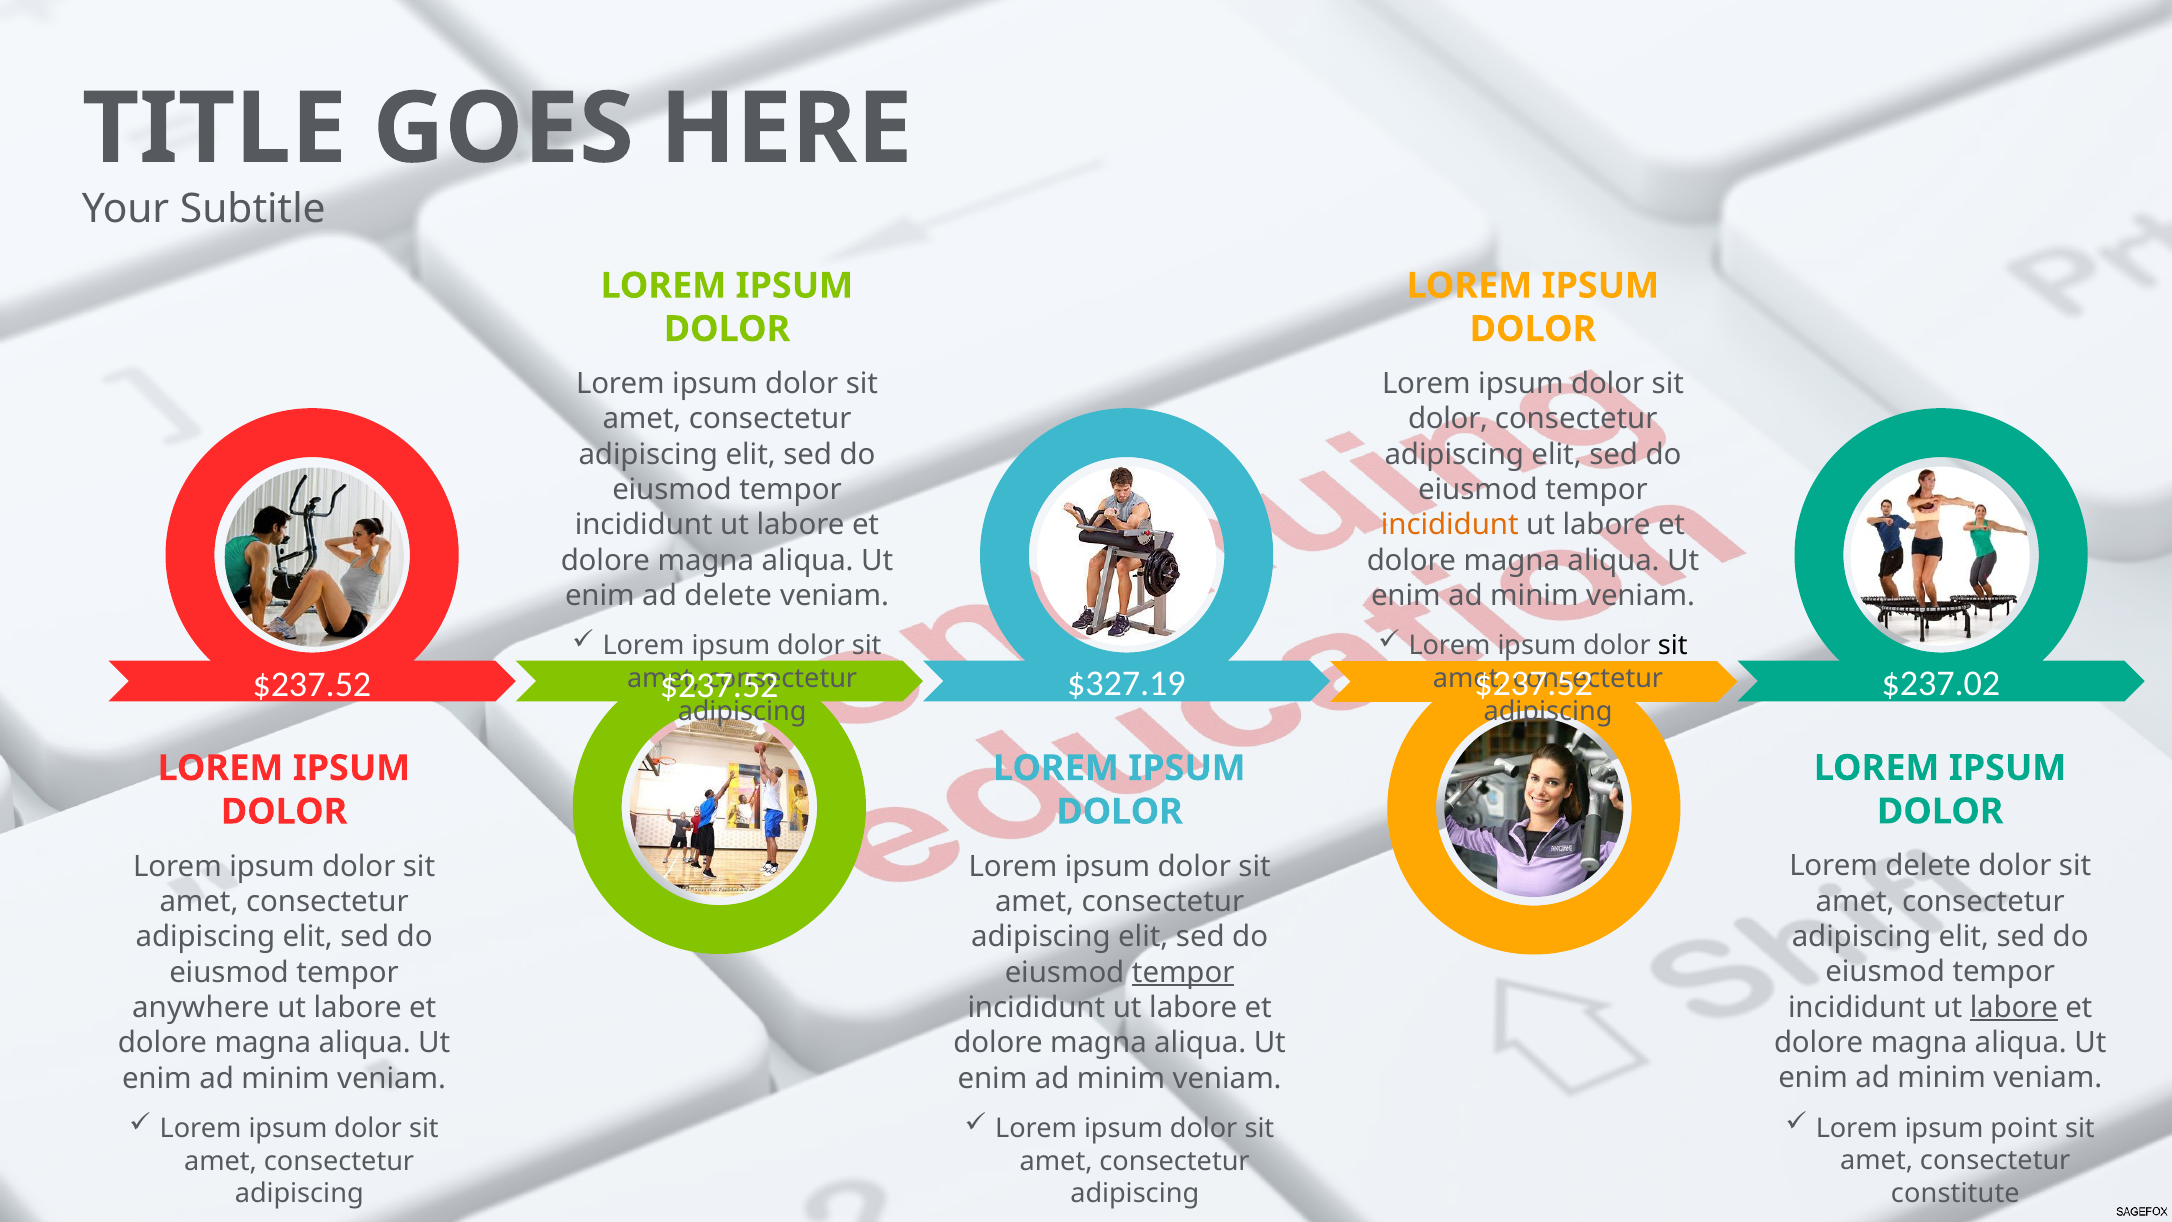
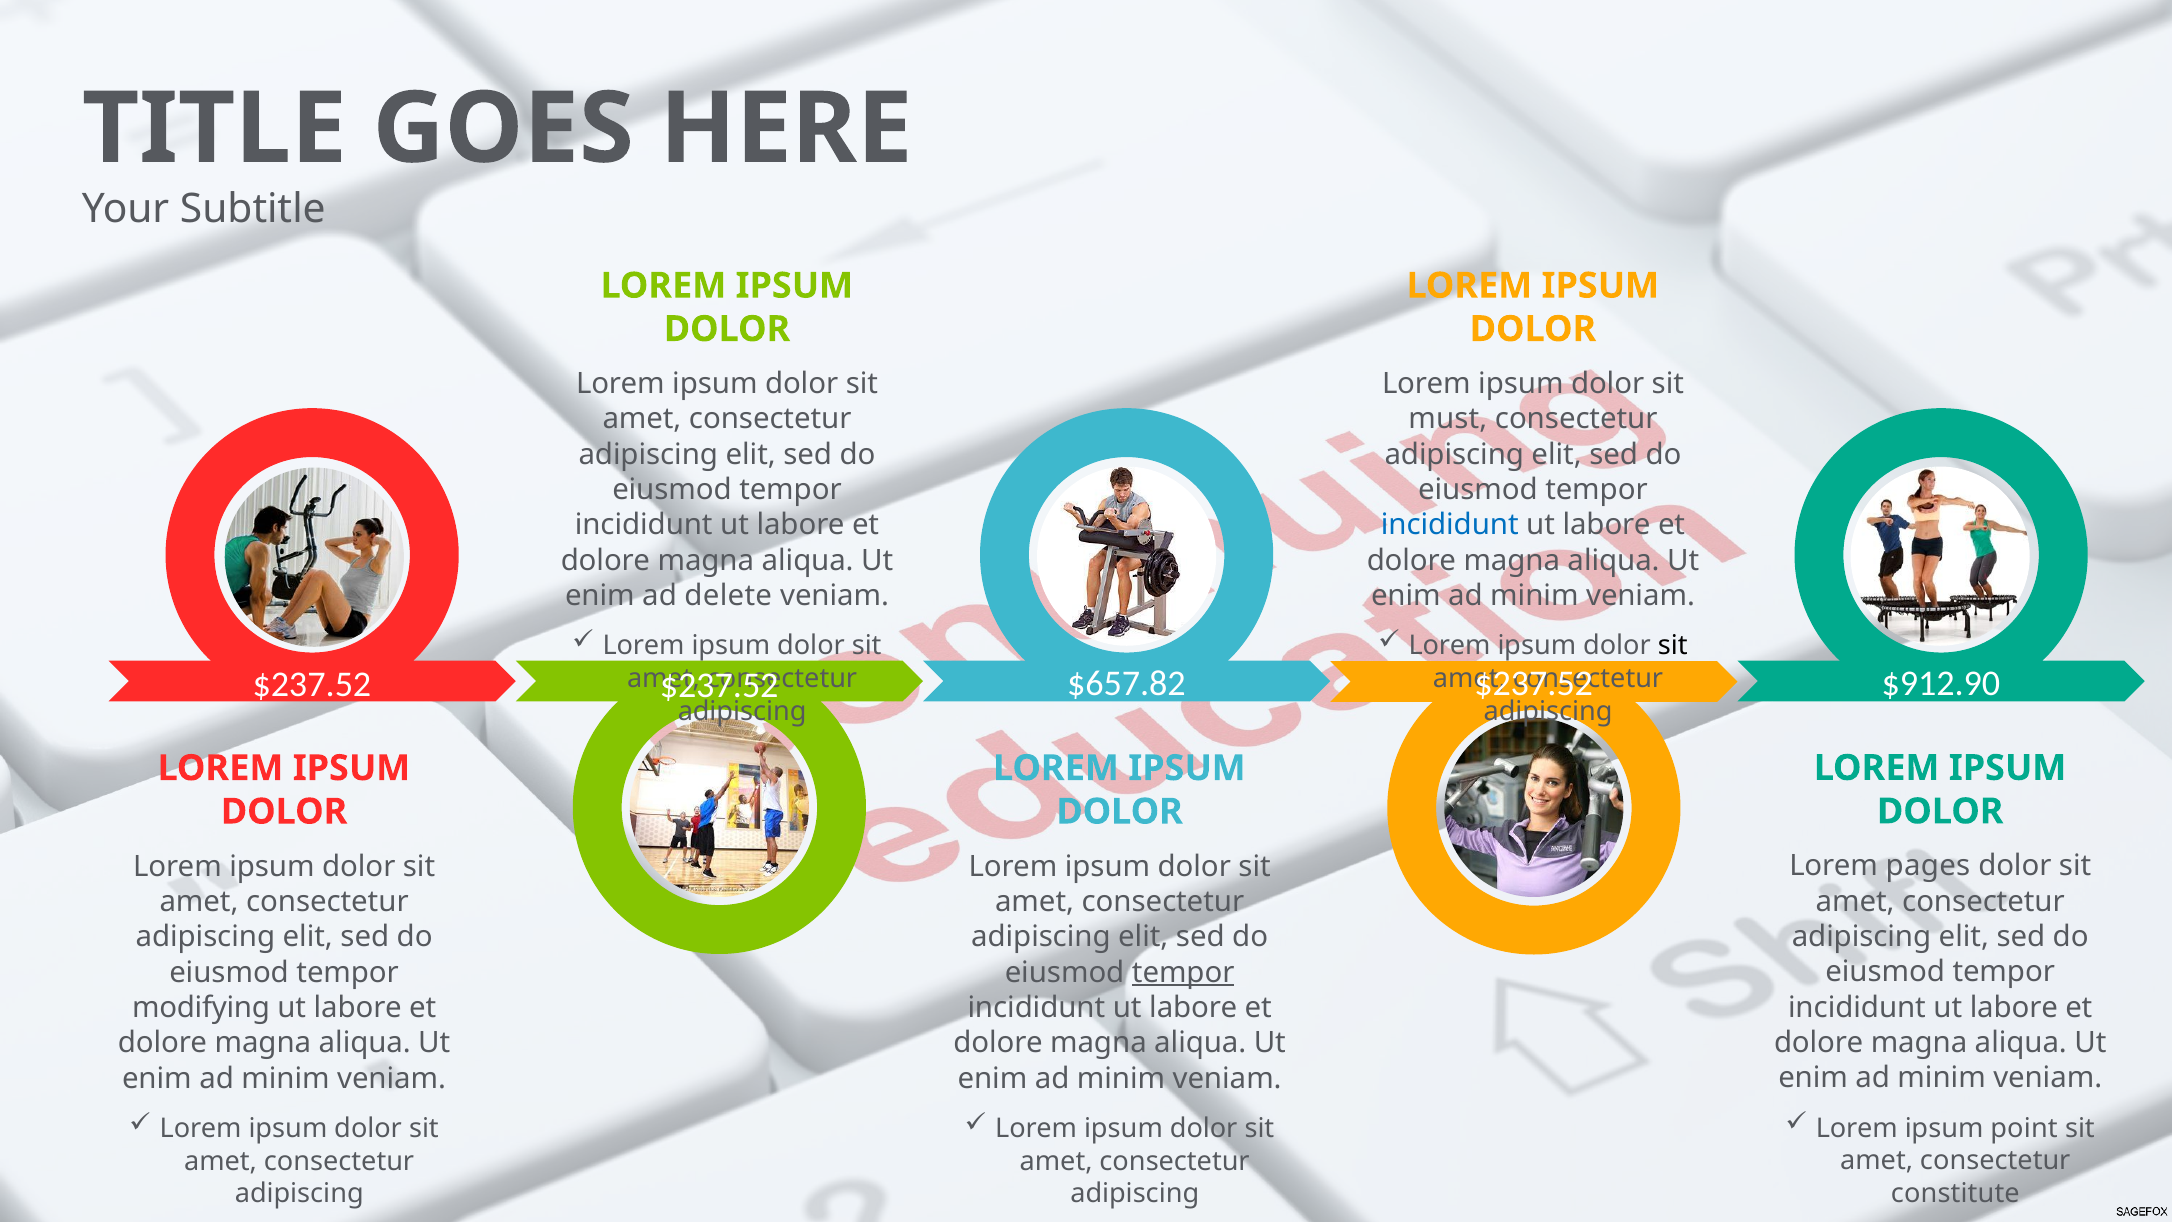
dolor: dolor -> must (1448, 419)
incididunt colour: orange -> blue (1450, 525)
$327.19: $327.19 -> $657.82 (1126, 683)
$237.02: $237.02 -> $912.90 (1941, 683)
Lorem delete: delete -> pages (1928, 866)
labore underline: present -> none (2014, 1007)
anywhere: anywhere -> modifying (201, 1008)
